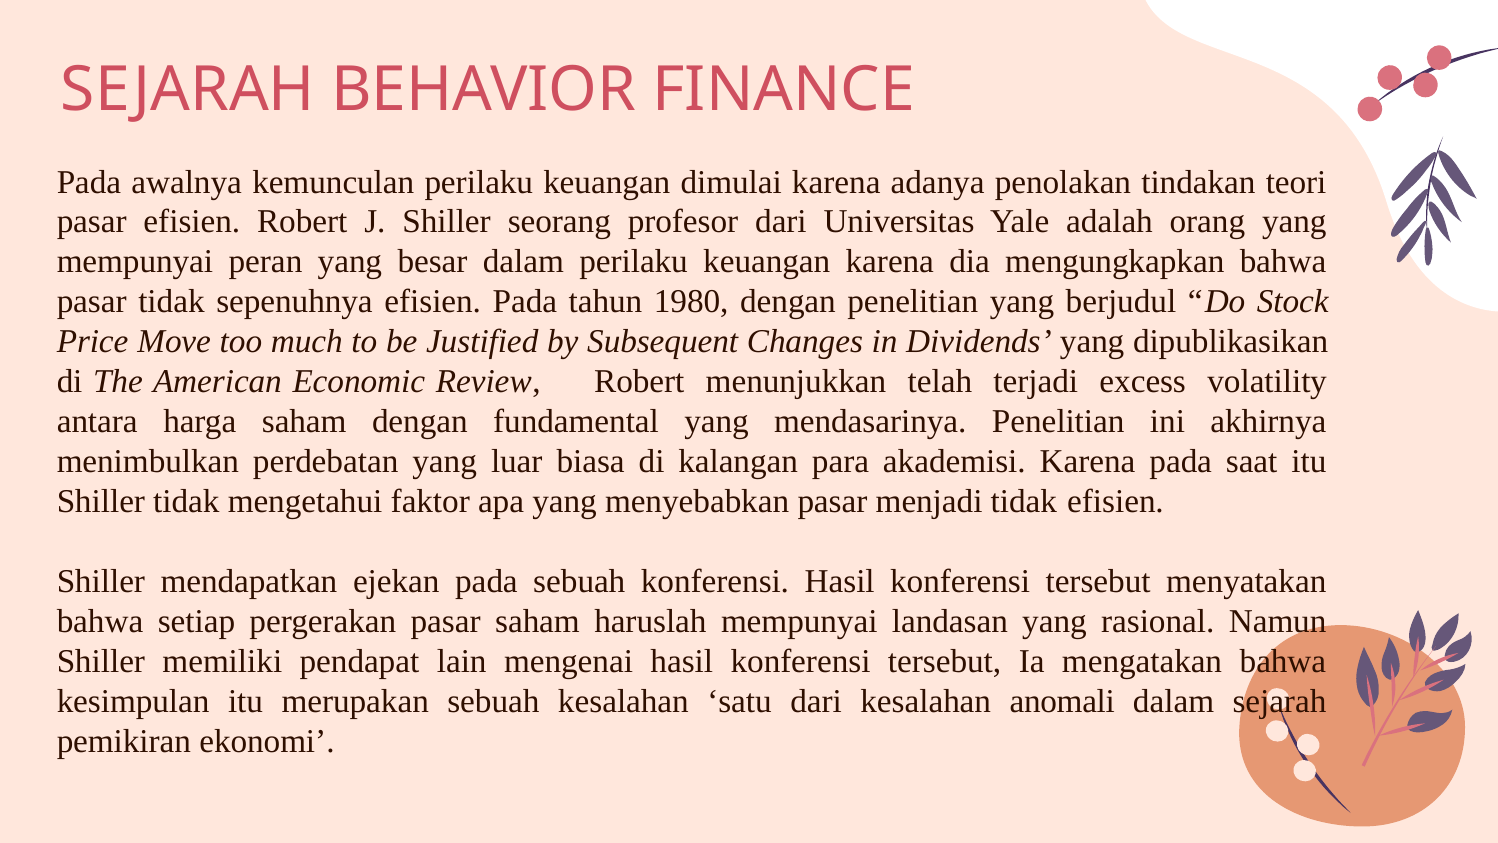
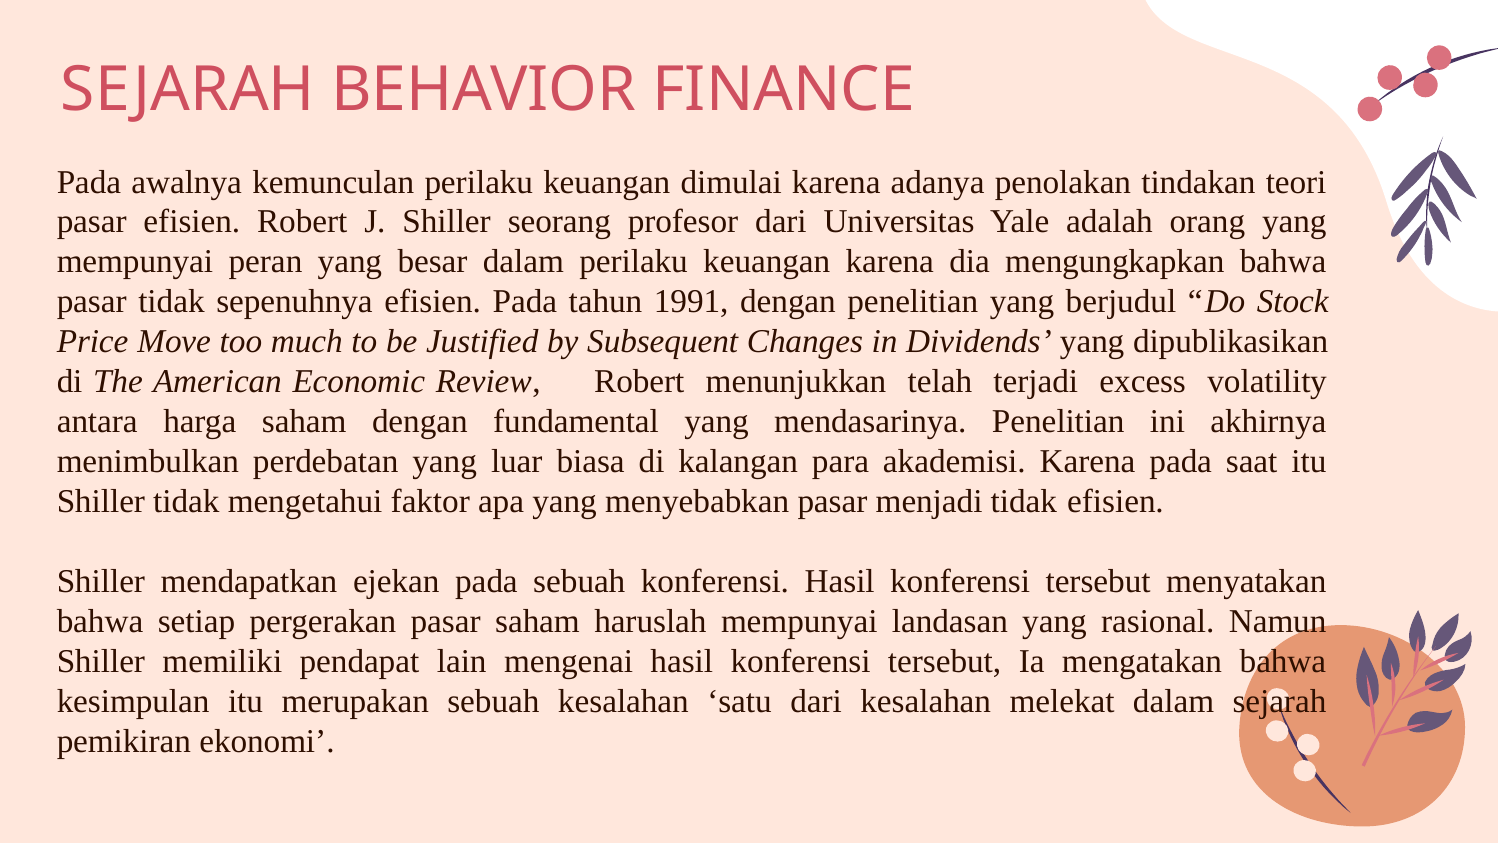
1980: 1980 -> 1991 (691, 302)
anomali: anomali -> melekat (1062, 701)
